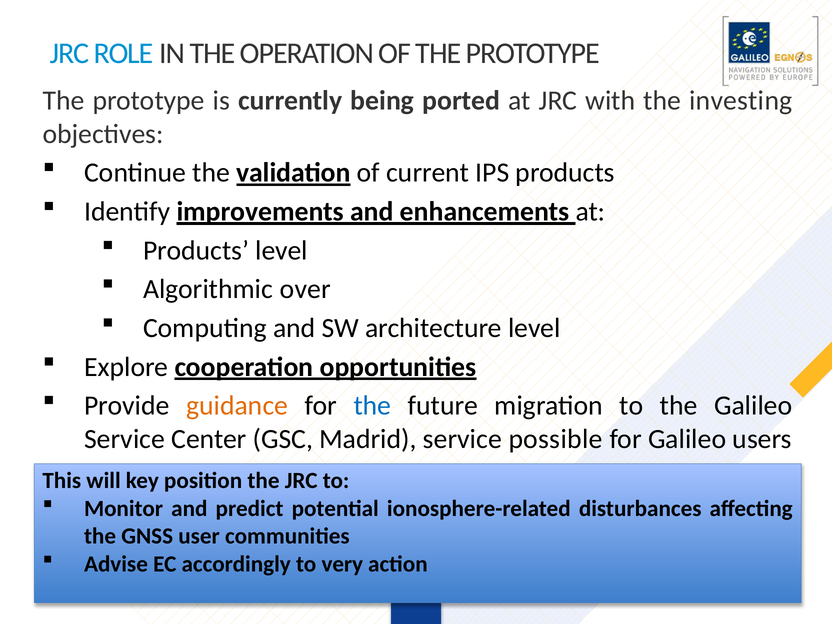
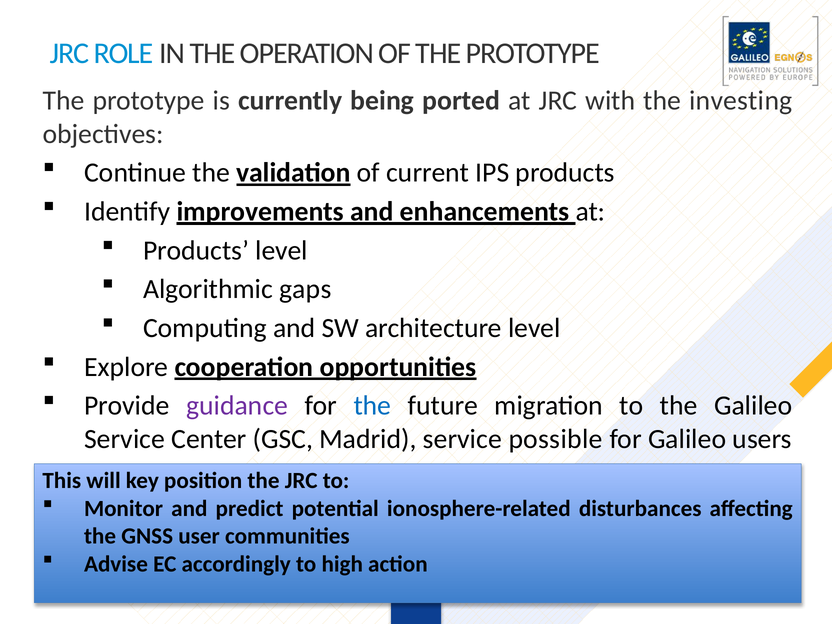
over: over -> gaps (305, 289)
guidance colour: orange -> purple (237, 406)
very: very -> high (342, 564)
